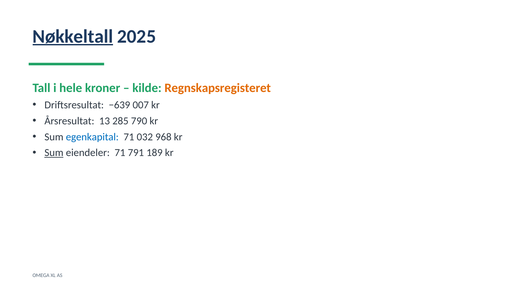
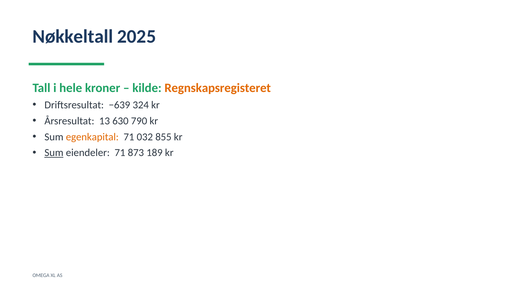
Nøkkeltall underline: present -> none (73, 36)
007: 007 -> 324 (141, 105)
285: 285 -> 630 (120, 121)
egenkapital colour: blue -> orange (92, 137)
968: 968 -> 855 (163, 137)
791: 791 -> 873 (136, 153)
